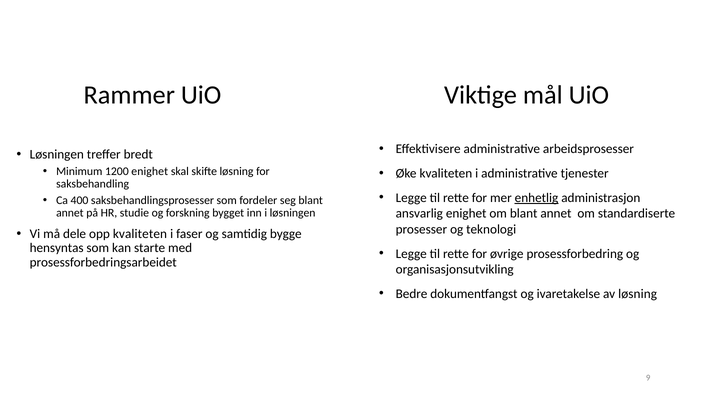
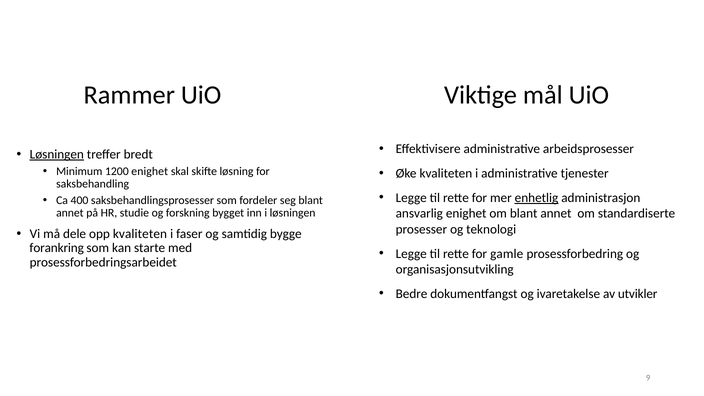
Løsningen underline: none -> present (57, 154)
hensyntas: hensyntas -> forankring (57, 248)
øvrige: øvrige -> gamle (507, 254)
av løsning: løsning -> utvikler (638, 294)
